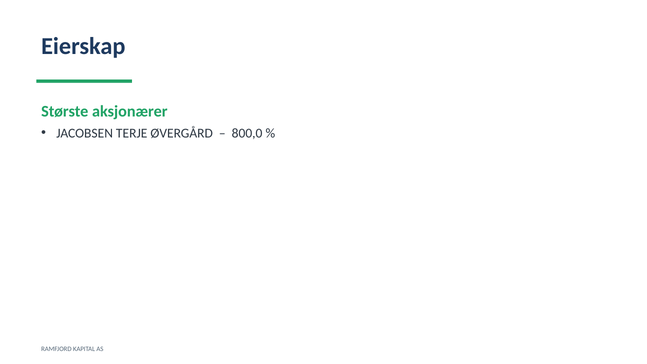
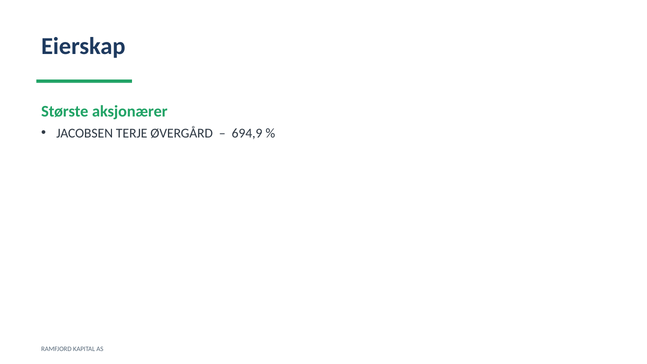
800,0: 800,0 -> 694,9 (247, 133)
